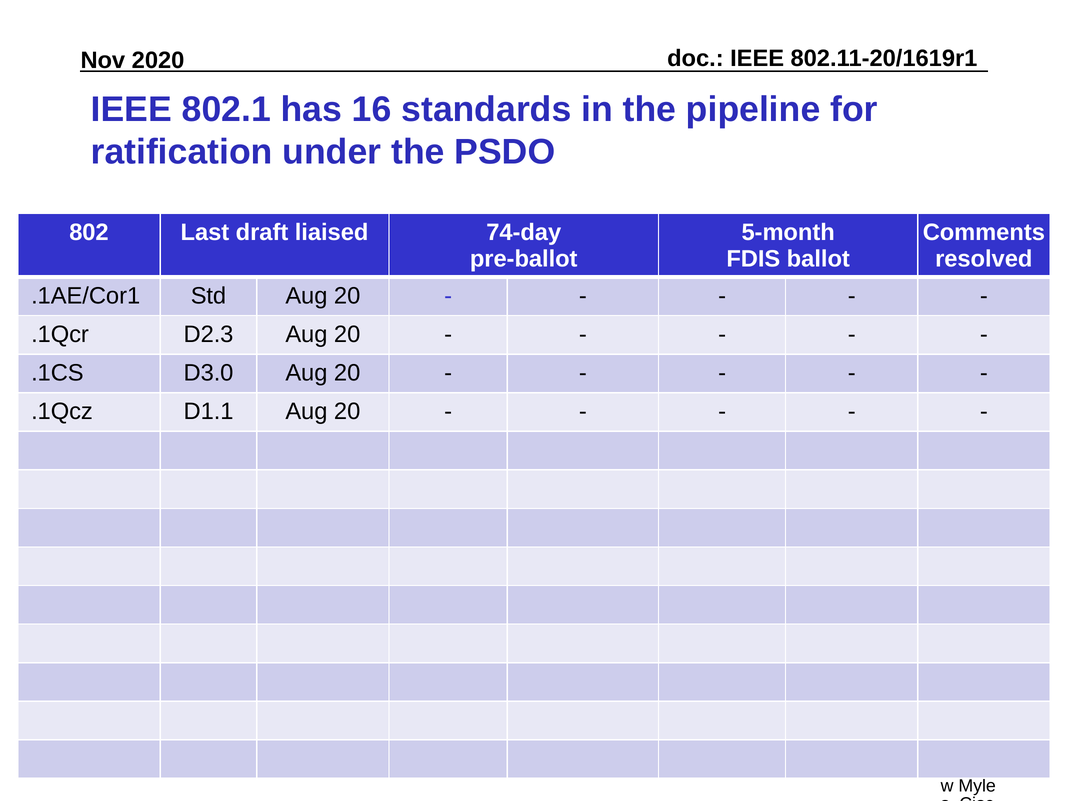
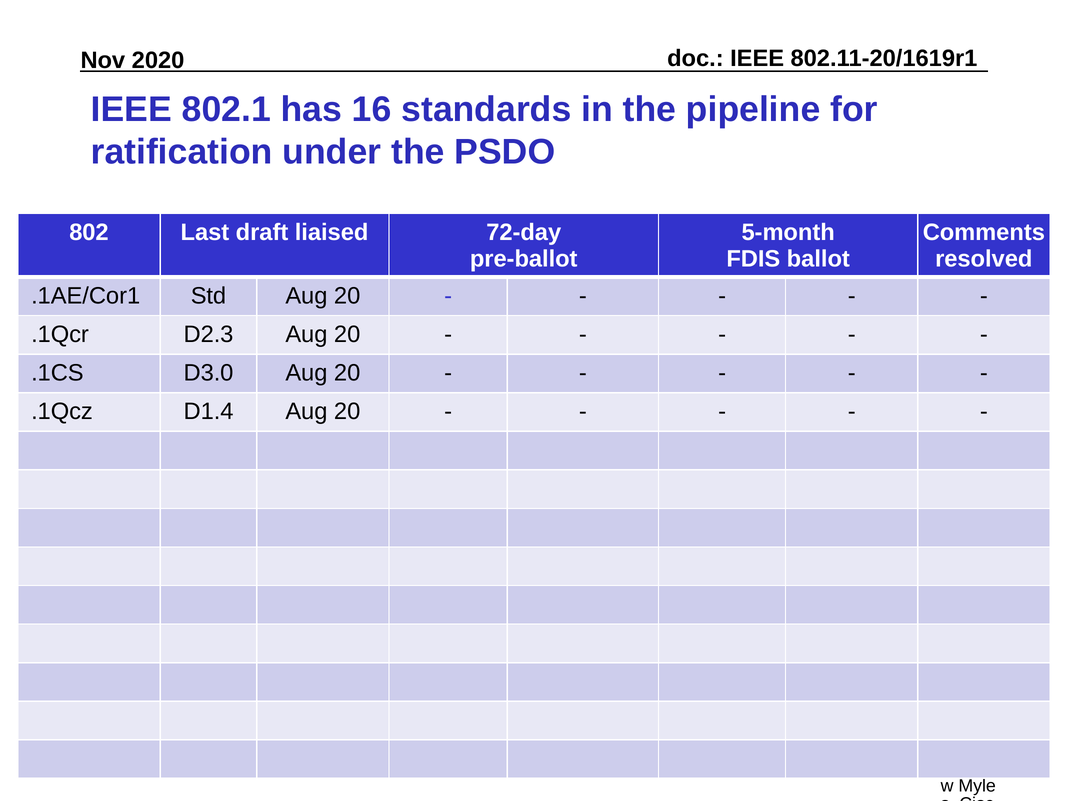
74-day: 74-day -> 72-day (524, 232)
D1.1: D1.1 -> D1.4 (209, 412)
